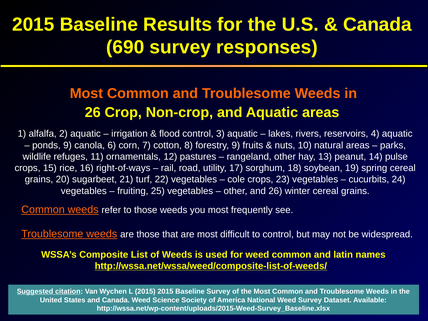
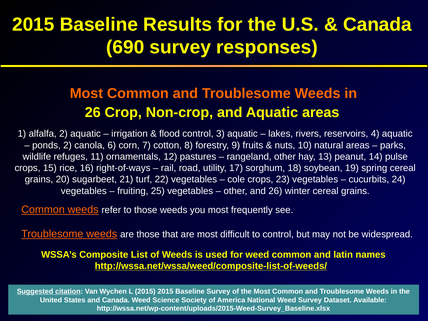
ponds 9: 9 -> 2 (68, 145)
